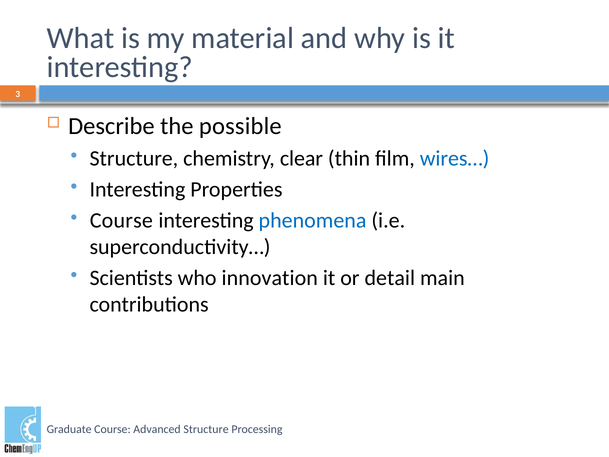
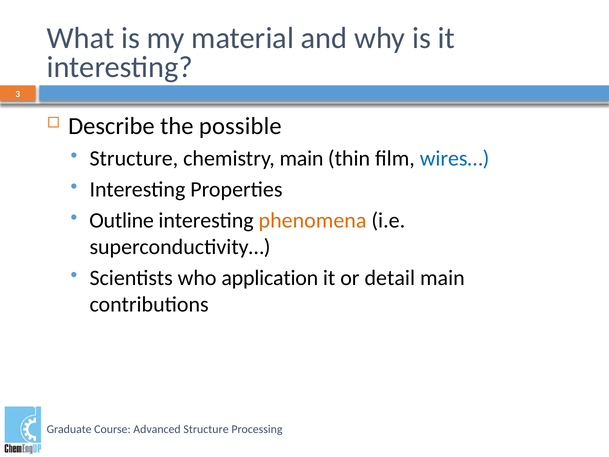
chemistry clear: clear -> main (301, 158)
Course: Course -> Outline (122, 220)
phenomena colour: blue -> orange (313, 220)
innovation: innovation -> application (270, 278)
